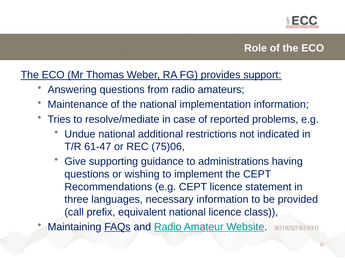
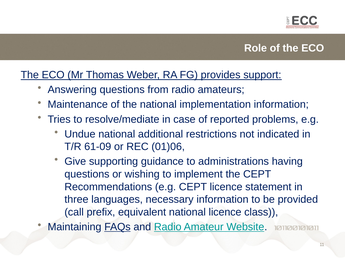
61-47: 61-47 -> 61-09 (98, 147)
75)06: 75)06 -> 01)06 (168, 147)
